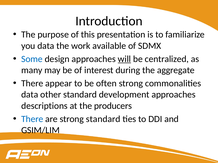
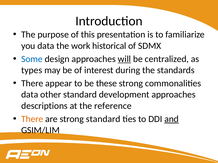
available: available -> historical (109, 46)
many: many -> types (32, 70)
aggregate: aggregate -> standards (176, 70)
often: often -> these (106, 84)
producers: producers -> reference (113, 106)
There colour: blue -> orange (32, 119)
and underline: none -> present (172, 119)
